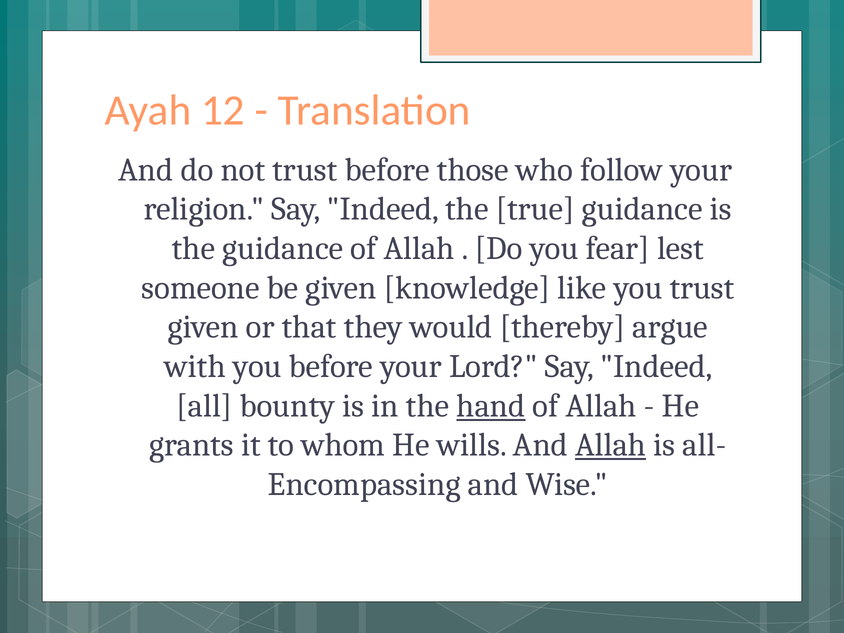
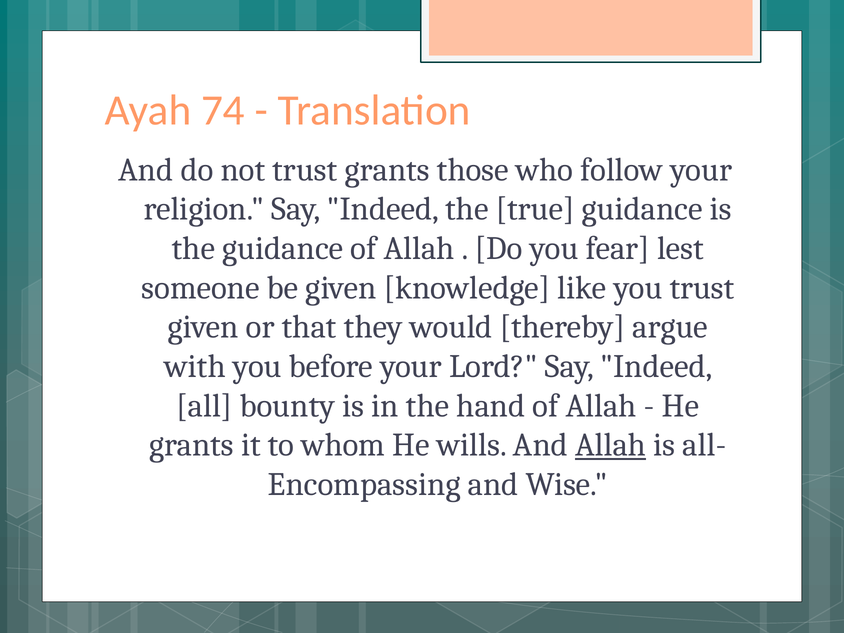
12: 12 -> 74 (223, 110)
trust before: before -> grants (387, 170)
hand underline: present -> none (491, 406)
